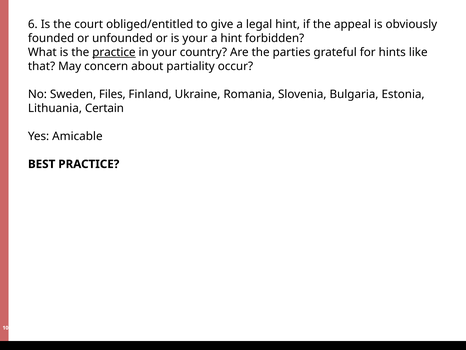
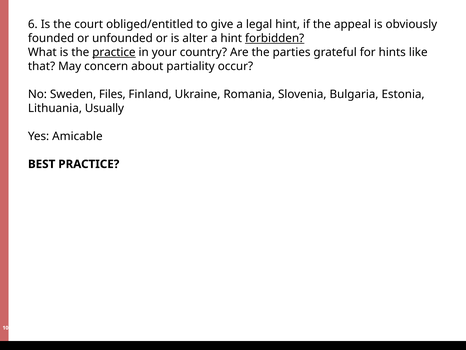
is your: your -> alter (195, 38)
forbidden underline: none -> present (275, 38)
Certain: Certain -> Usually (104, 108)
